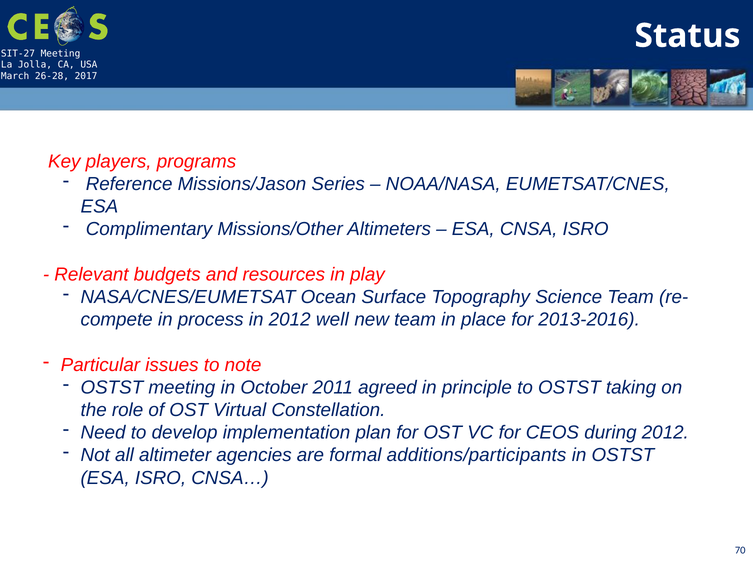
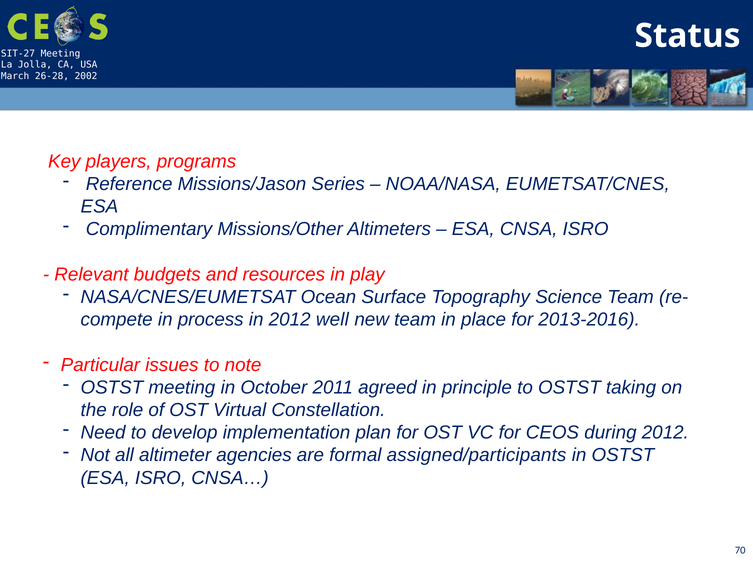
2017: 2017 -> 2002 (86, 76)
additions/participants: additions/participants -> assigned/participants (477, 455)
